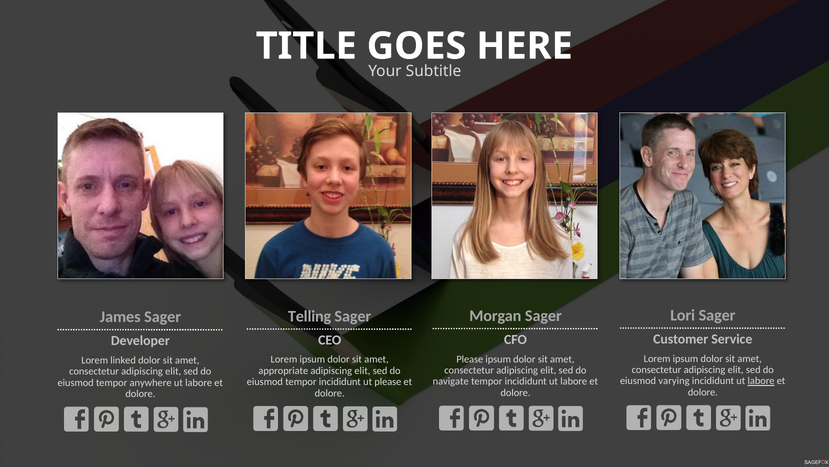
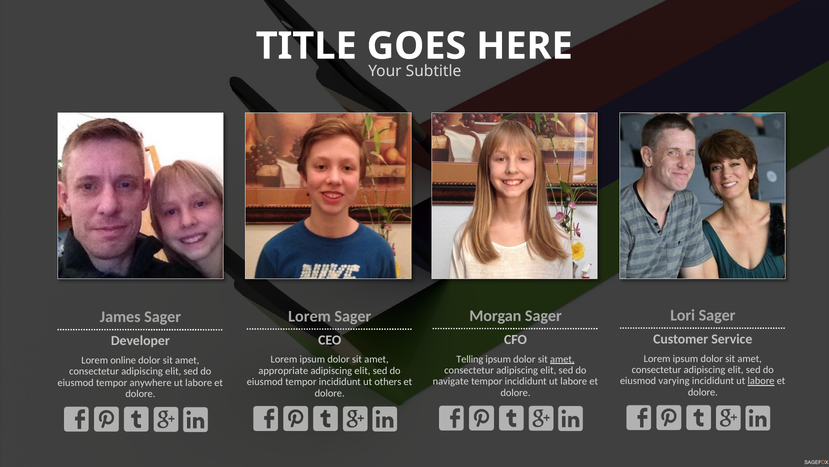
Telling: Telling -> Lorem (310, 316)
Please: Please -> Telling (470, 359)
amet underline: none -> present (562, 359)
linked: linked -> online (123, 360)
ut please: please -> others (388, 381)
